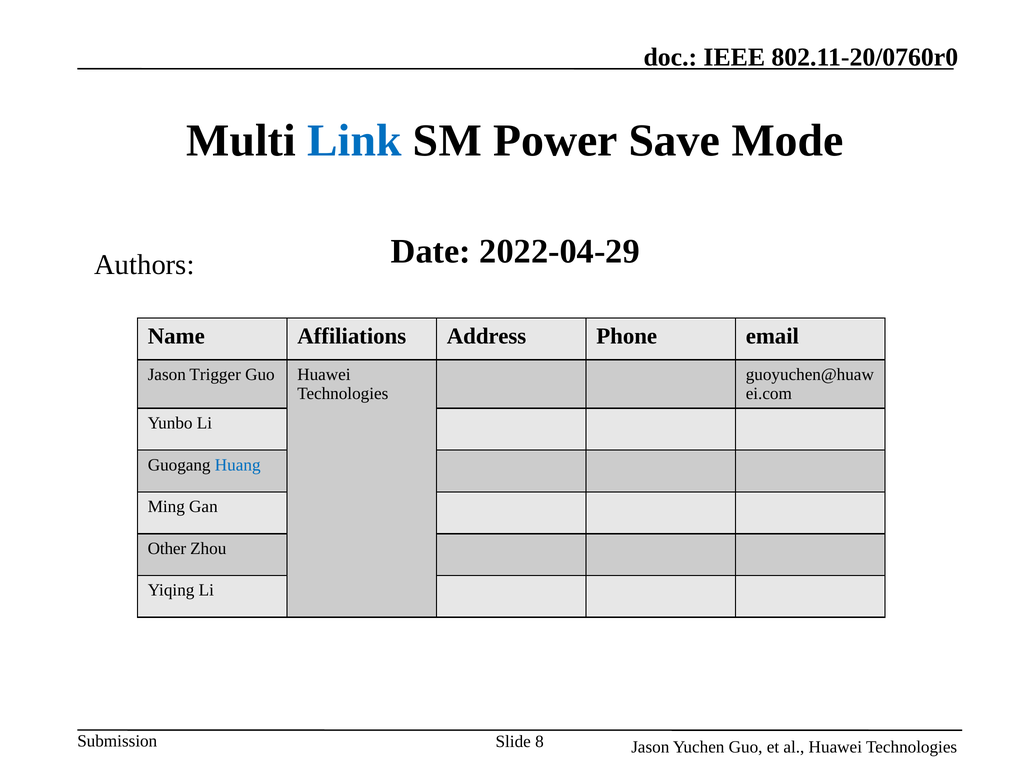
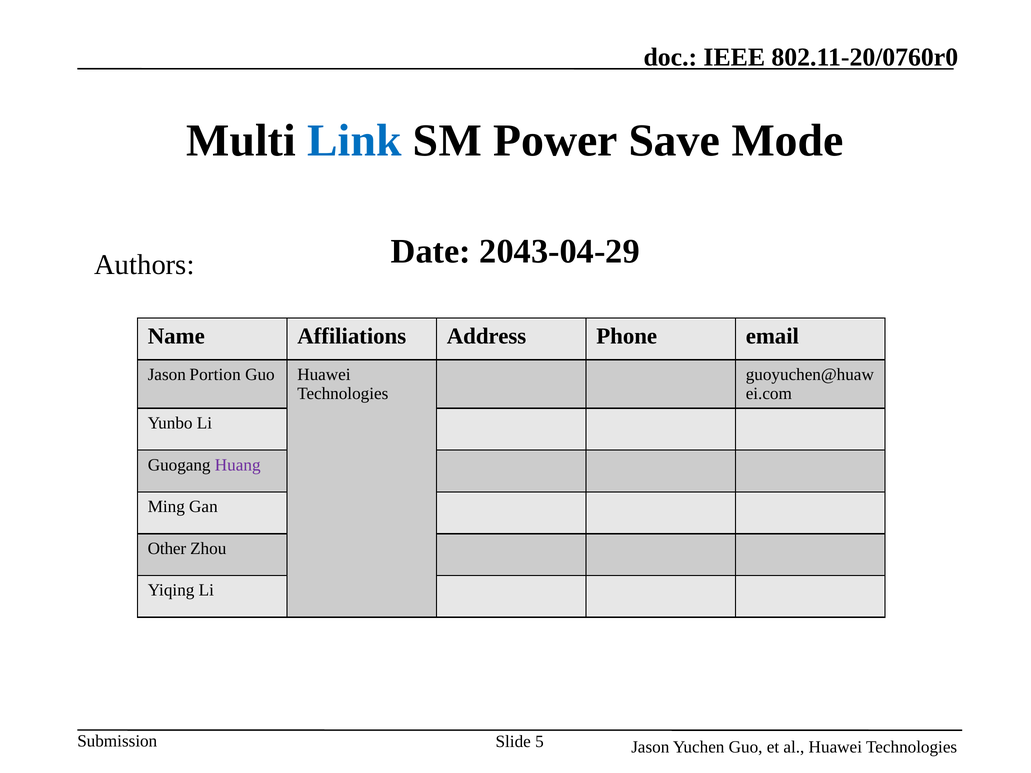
2022-04-29: 2022-04-29 -> 2043-04-29 (560, 252)
Trigger: Trigger -> Portion (215, 375)
Huang colour: blue -> purple (238, 465)
8: 8 -> 5 (539, 742)
